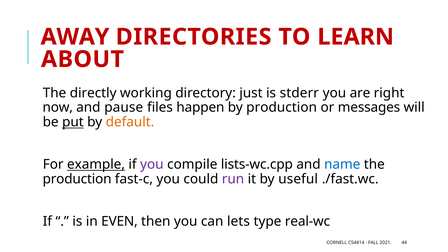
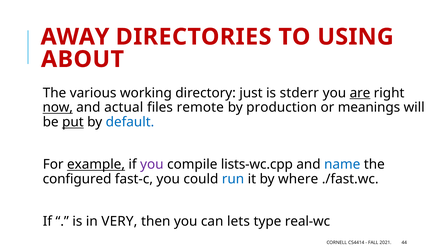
LEARN: LEARN -> USING (356, 37)
directly: directly -> various (93, 93)
are underline: none -> present (360, 93)
now underline: none -> present (58, 108)
pause: pause -> actual (124, 108)
happen: happen -> remote (200, 108)
messages: messages -> meanings (369, 108)
default colour: orange -> blue (130, 122)
production: production -> configured (77, 179)
run colour: purple -> blue (233, 179)
useful: useful -> where (298, 179)
EVEN: EVEN -> VERY (119, 221)
